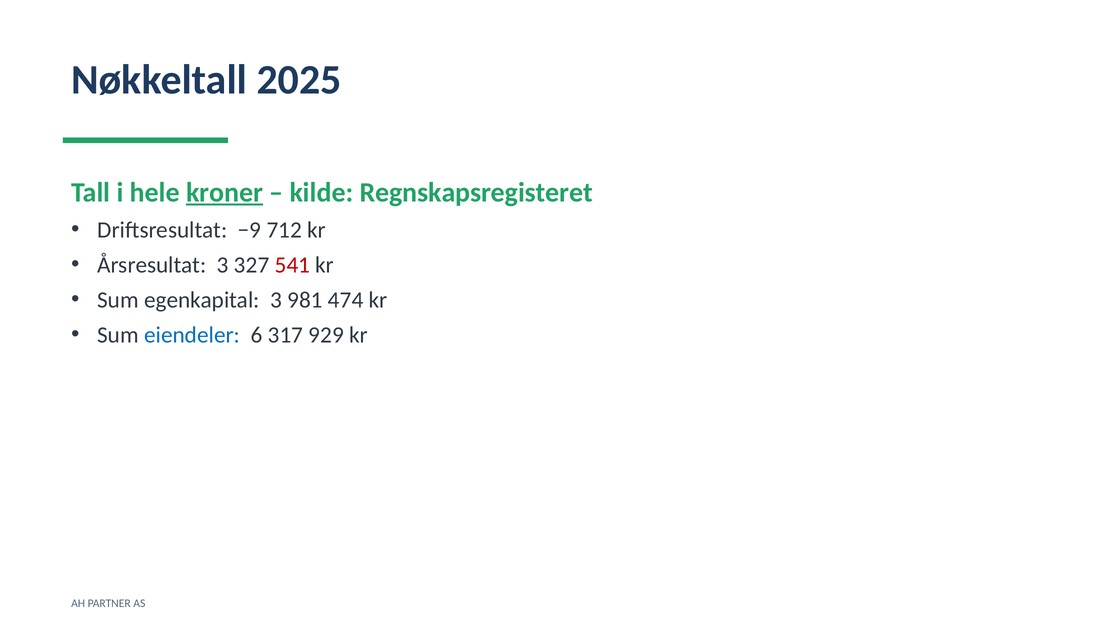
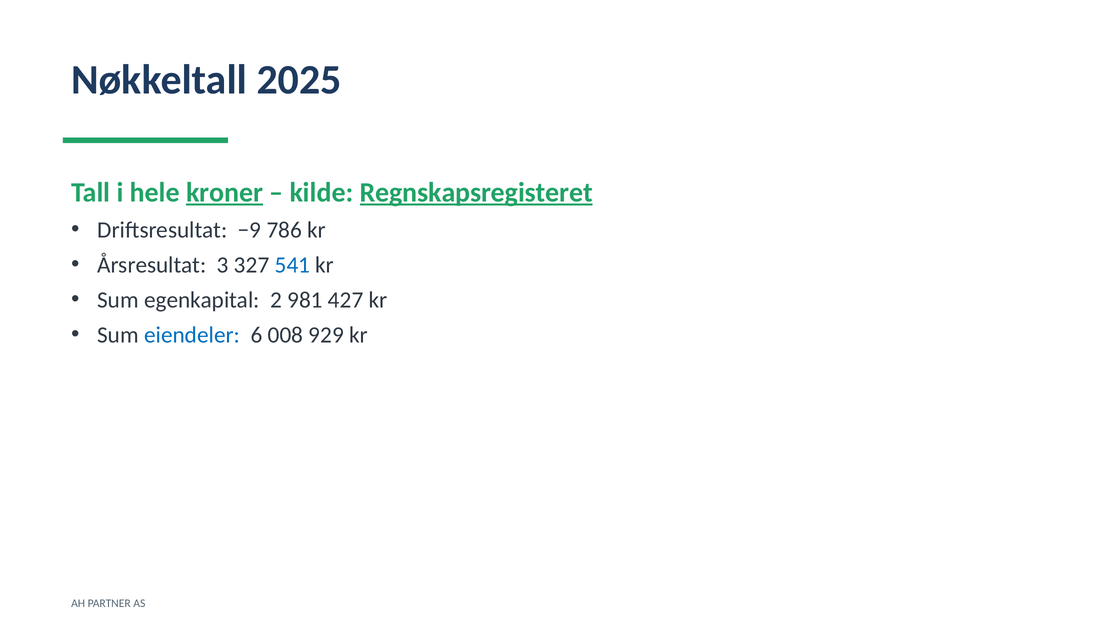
Regnskapsregisteret underline: none -> present (476, 192)
712: 712 -> 786 (284, 230)
541 colour: red -> blue (292, 265)
egenkapital 3: 3 -> 2 (276, 300)
474: 474 -> 427 (346, 300)
317: 317 -> 008 (285, 335)
